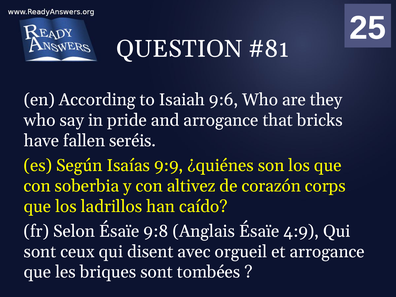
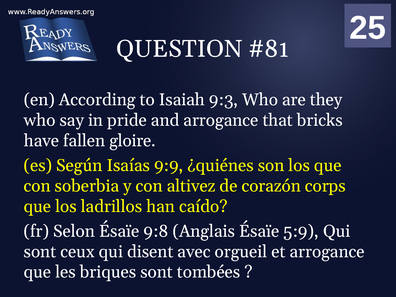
9:6: 9:6 -> 9:3 (224, 100)
seréis: seréis -> gloire (133, 141)
4:9: 4:9 -> 5:9 (301, 231)
